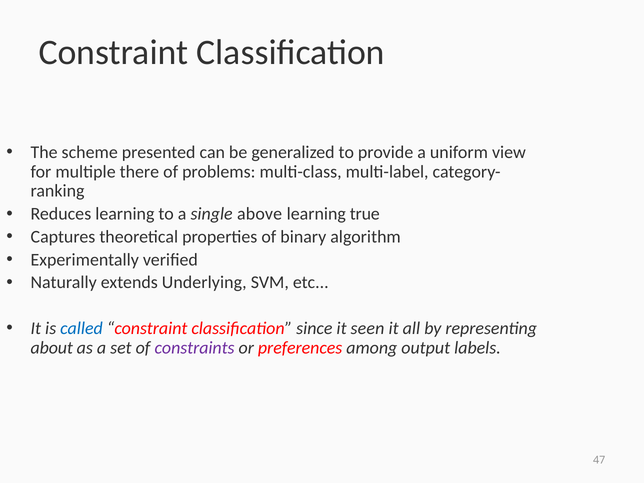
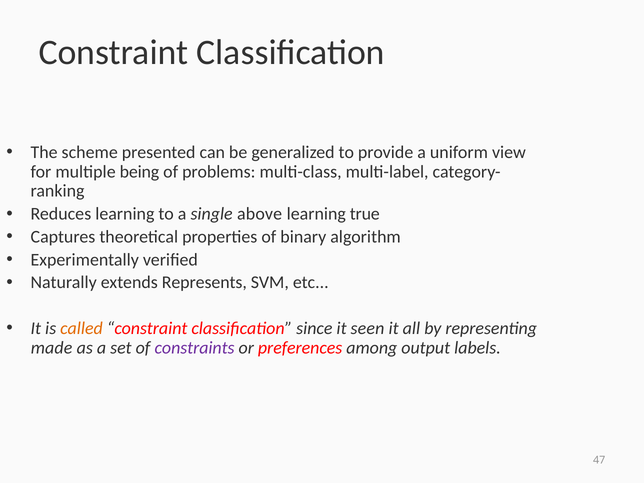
there: there -> being (139, 172)
Underlying: Underlying -> Represents (204, 283)
called colour: blue -> orange (81, 328)
about: about -> made (52, 348)
